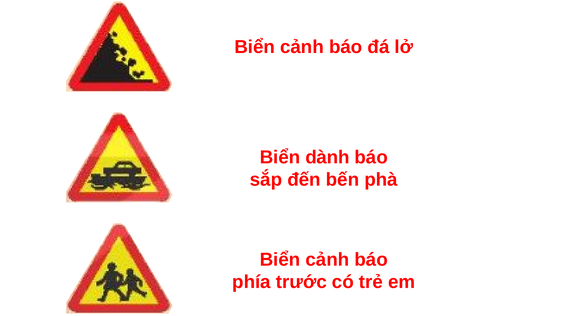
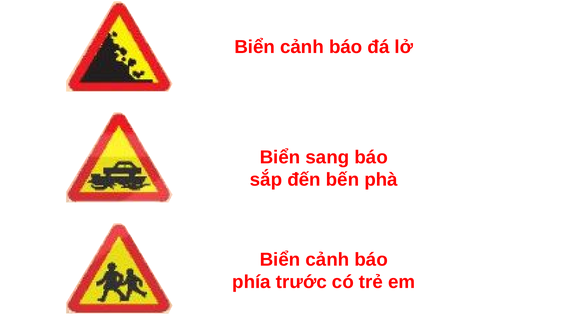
dành: dành -> sang (327, 157)
